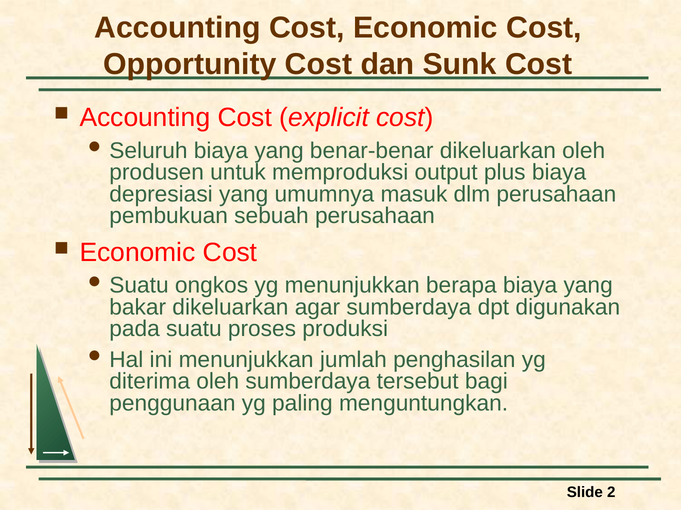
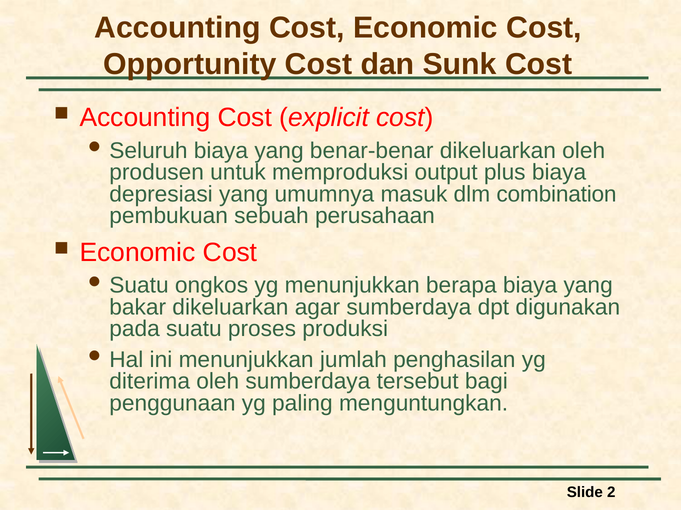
dlm perusahaan: perusahaan -> combination (557, 194)
